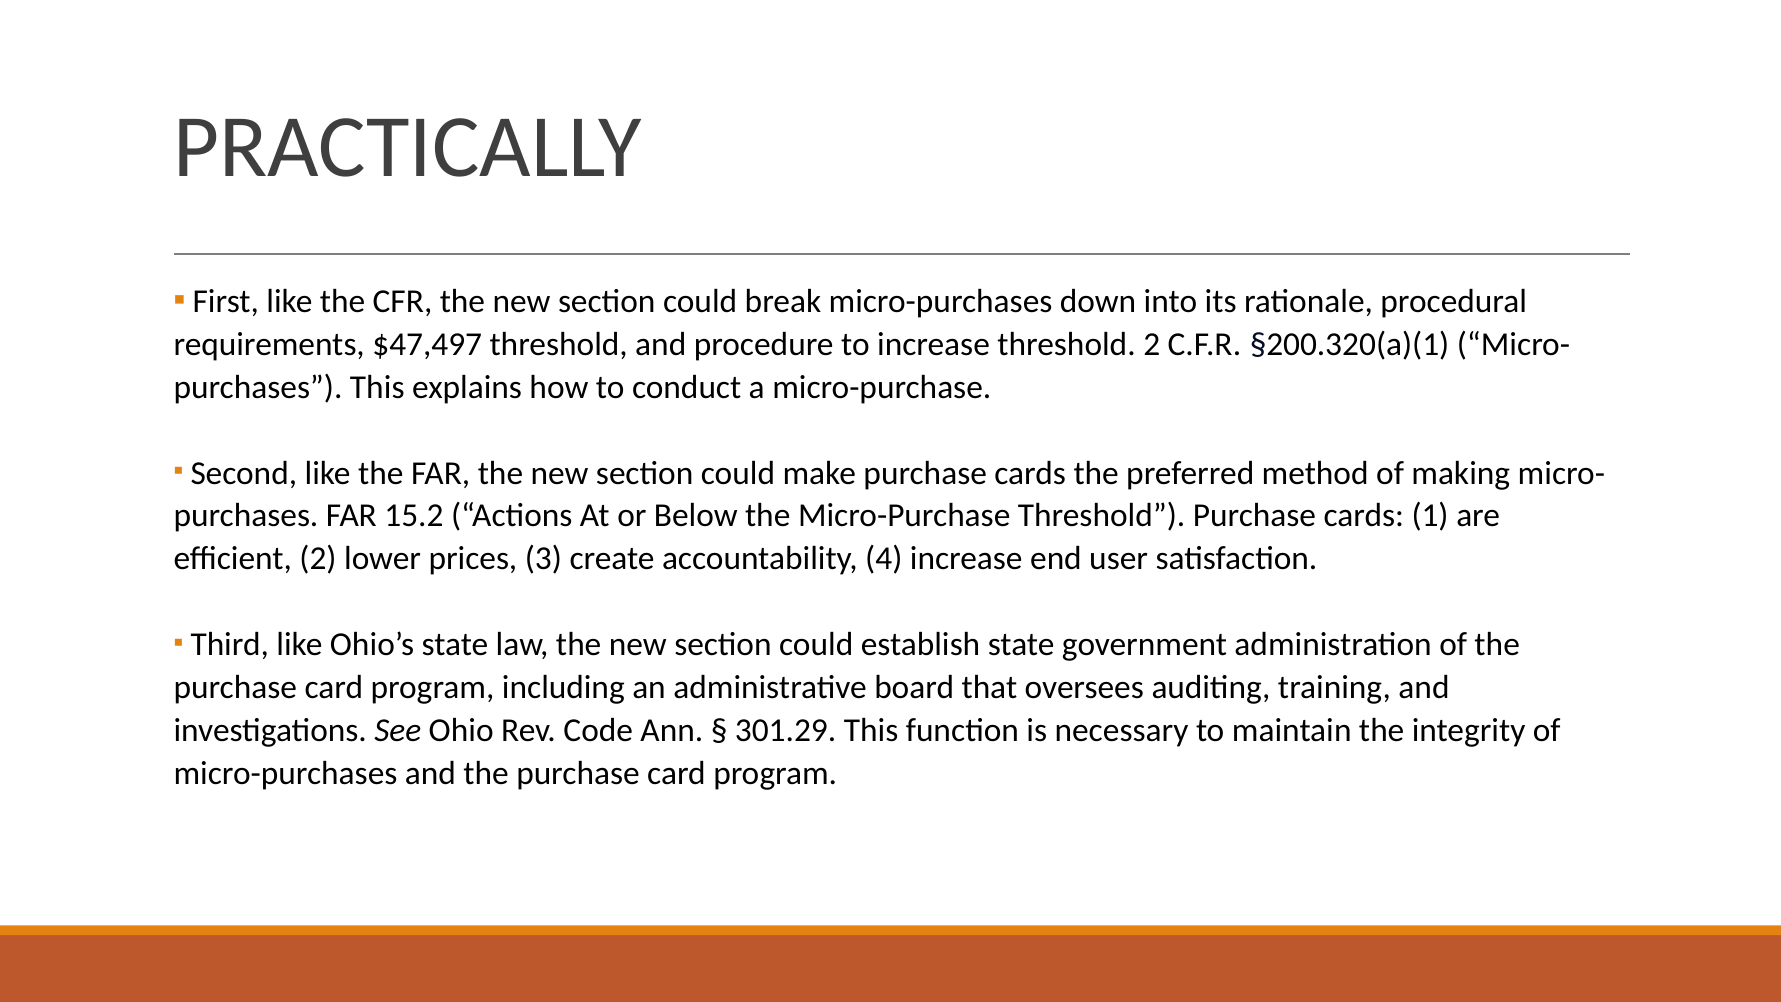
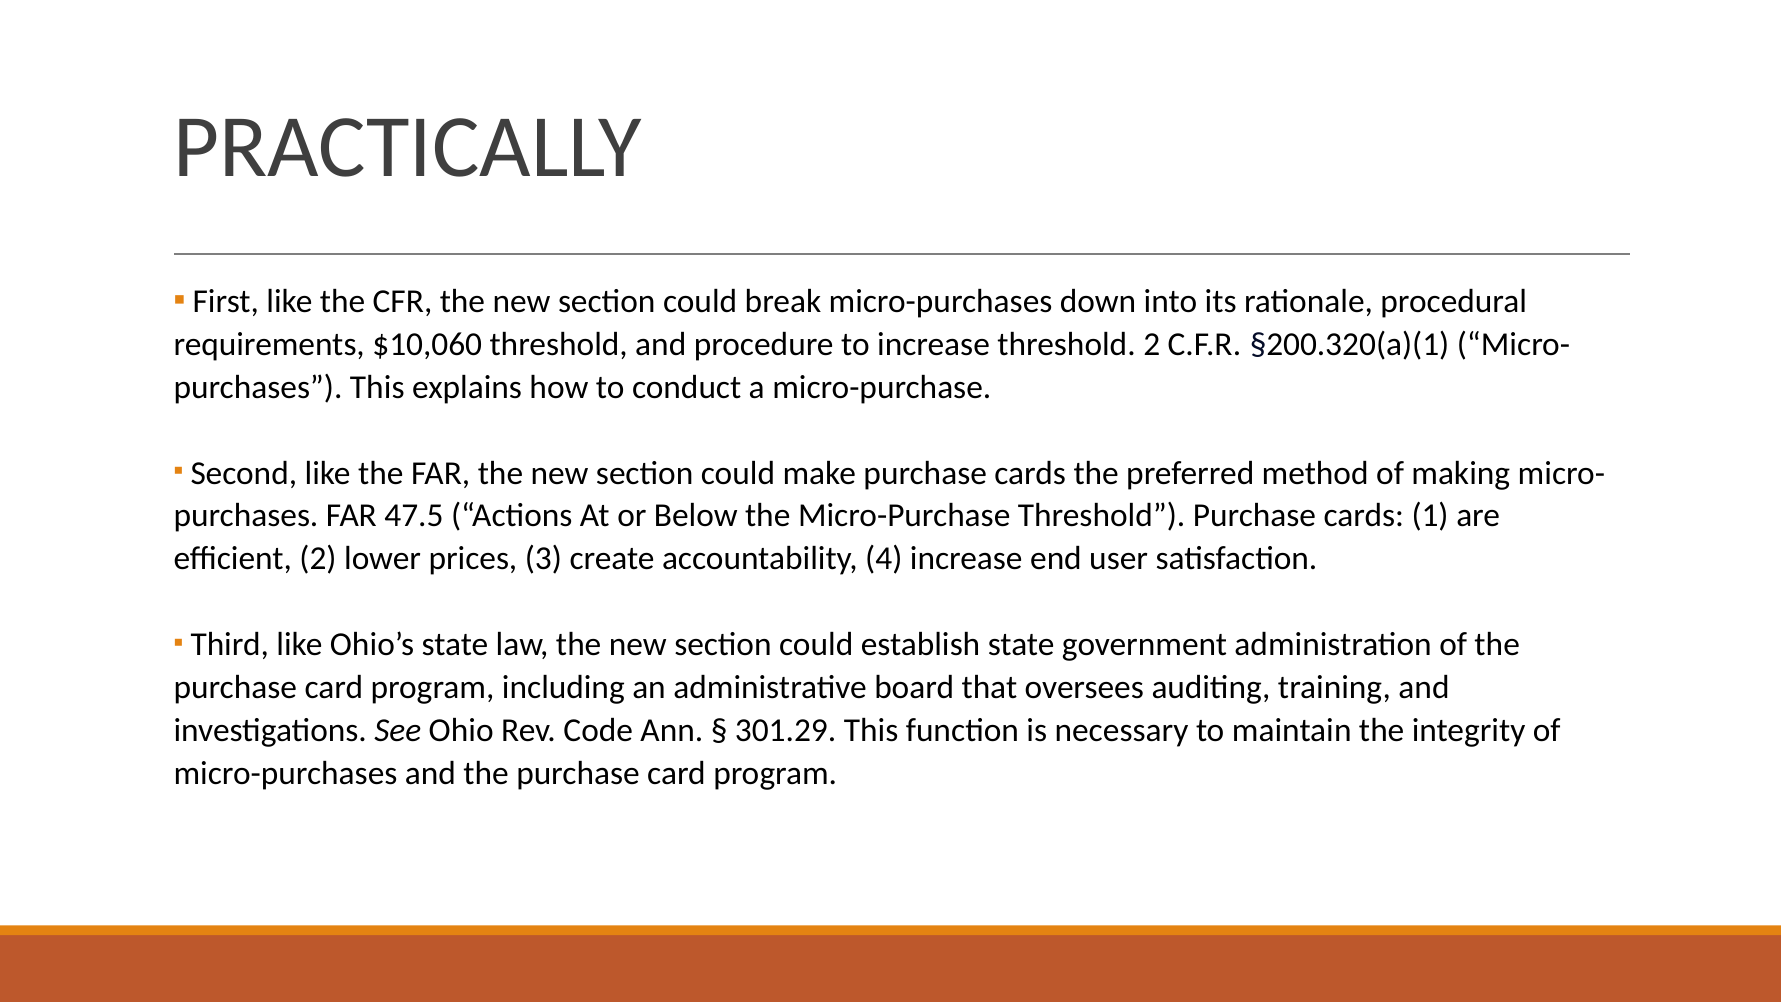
$47,497: $47,497 -> $10,060 (427, 344)
15.2: 15.2 -> 47.5 (414, 516)
